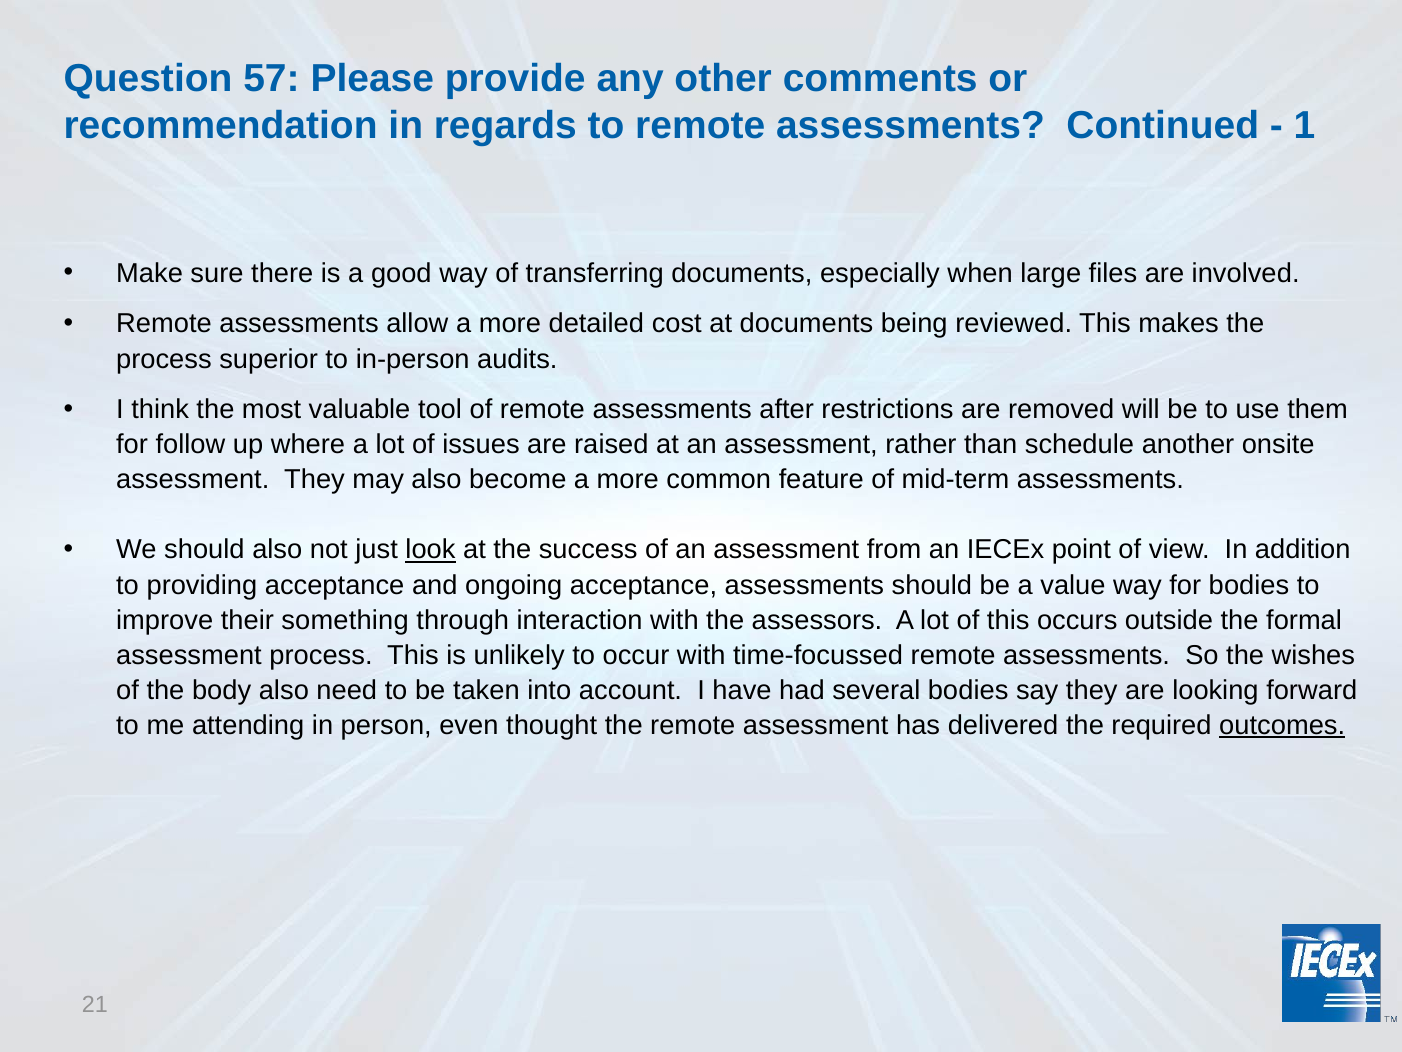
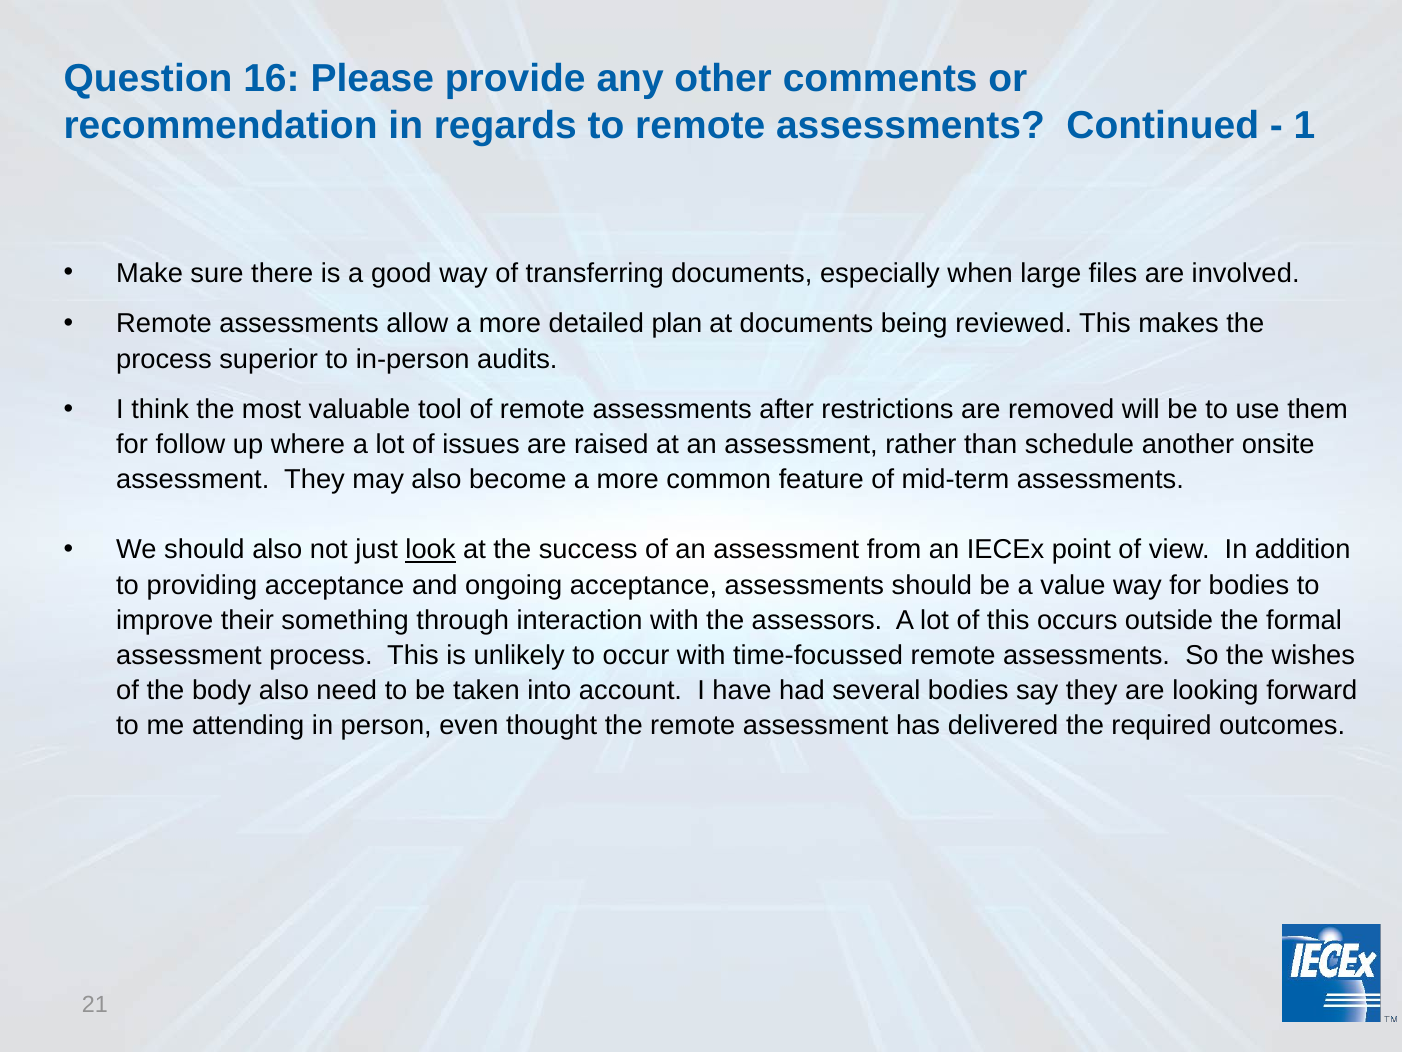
57: 57 -> 16 (271, 79)
cost: cost -> plan (677, 324)
outcomes underline: present -> none (1282, 725)
